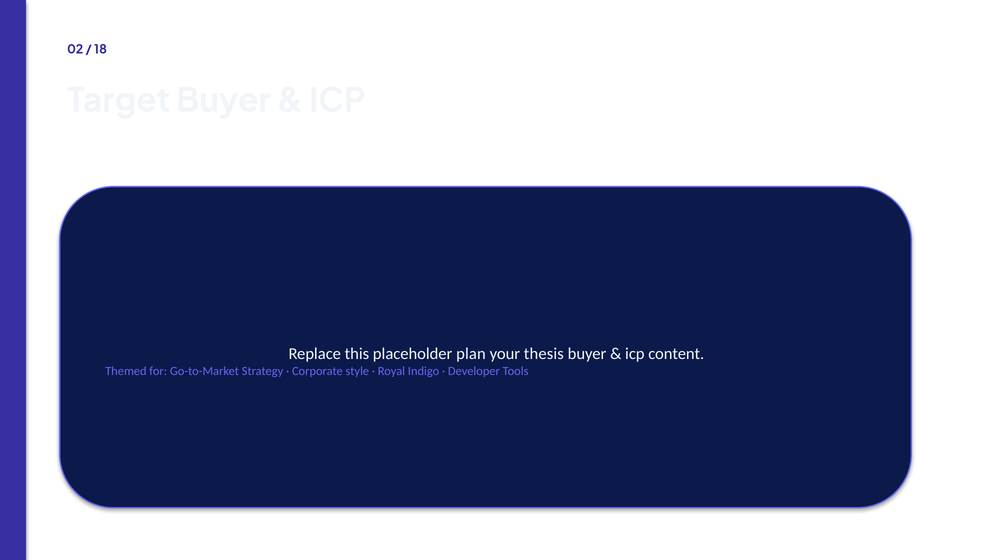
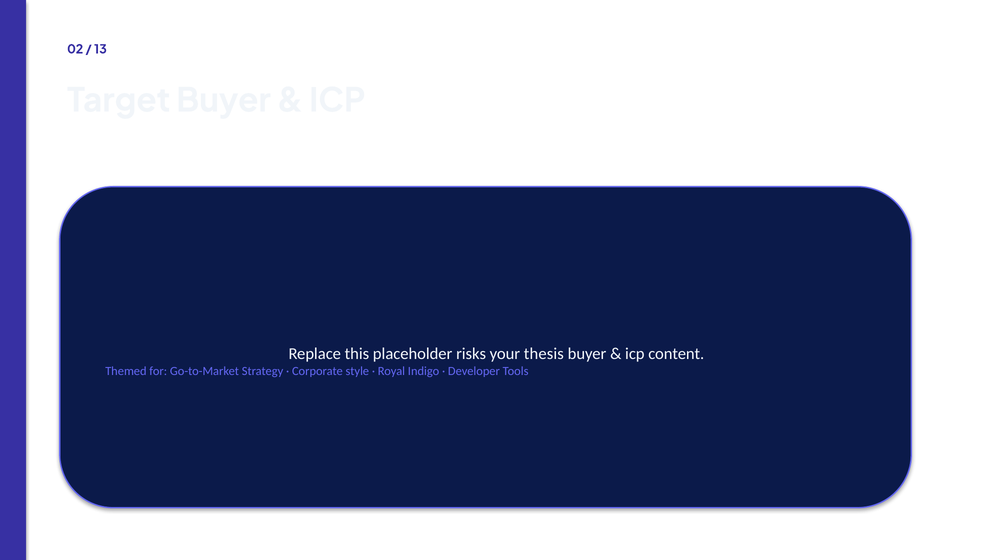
18: 18 -> 13 (100, 49)
plan: plan -> risks (471, 354)
